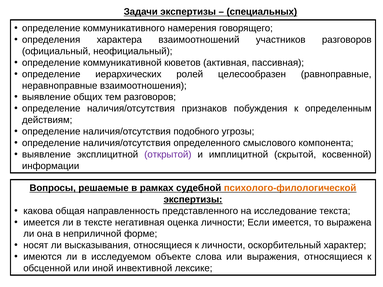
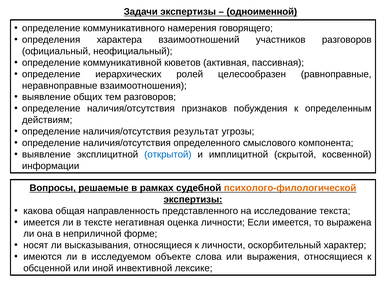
специальных: специальных -> одноименной (262, 12)
подобного: подобного -> результат (196, 132)
открытой colour: purple -> blue (168, 155)
